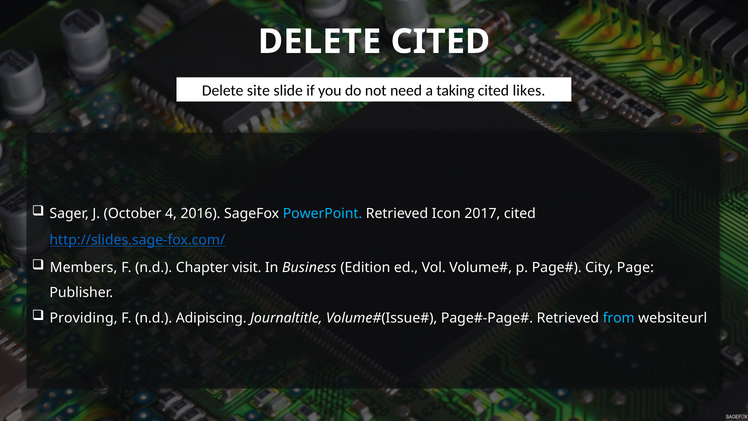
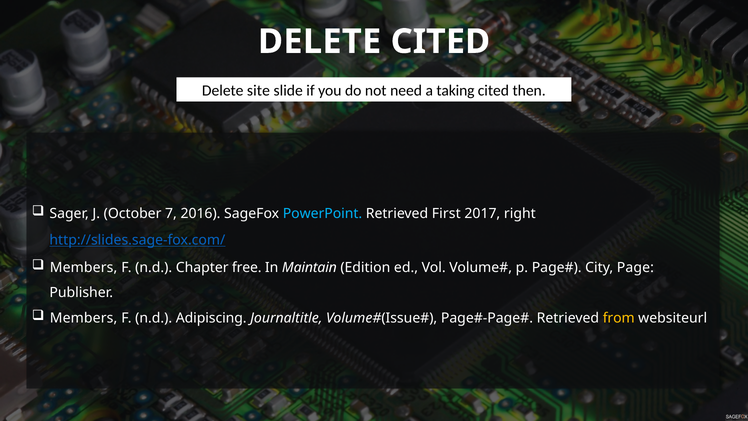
likes: likes -> then (529, 90)
4: 4 -> 7 (171, 213)
Icon: Icon -> First (446, 213)
2017 cited: cited -> right (520, 213)
visit: visit -> free (247, 267)
Business: Business -> Maintain (309, 267)
Providing: Providing -> Members (84, 318)
from colour: light blue -> yellow (619, 318)
